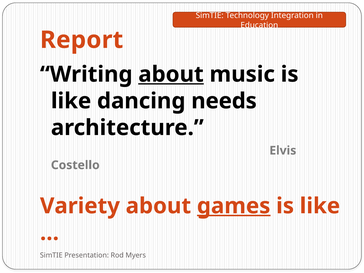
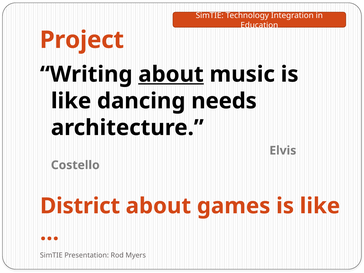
Report: Report -> Project (82, 40)
Variety: Variety -> District (80, 206)
games underline: present -> none (234, 206)
